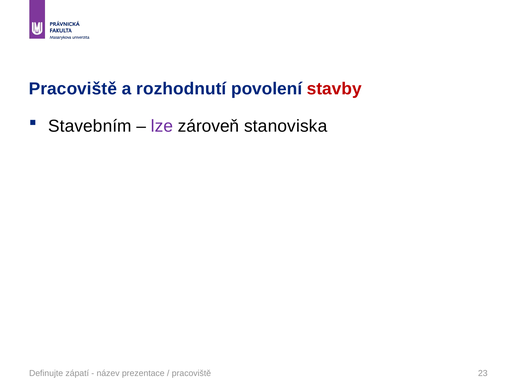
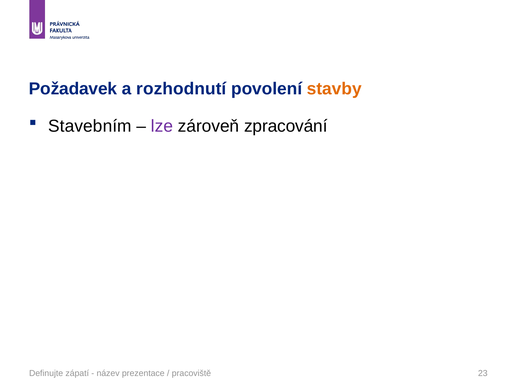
Pracoviště: Pracoviště -> Požadavek (73, 89)
stavby colour: red -> orange (334, 89)
stanoviska: stanoviska -> zpracování (286, 126)
